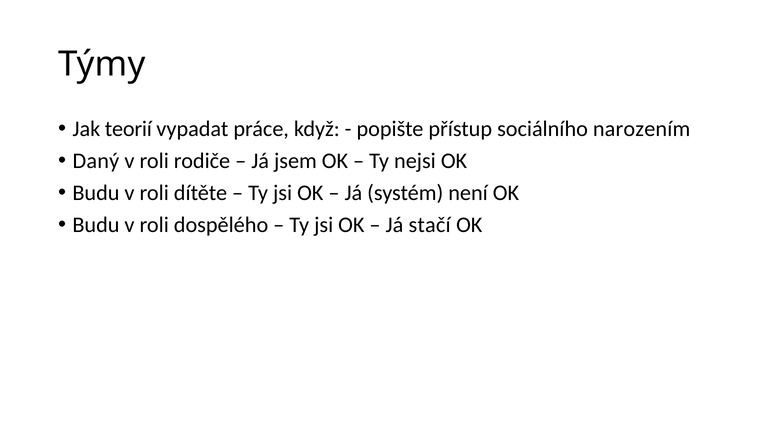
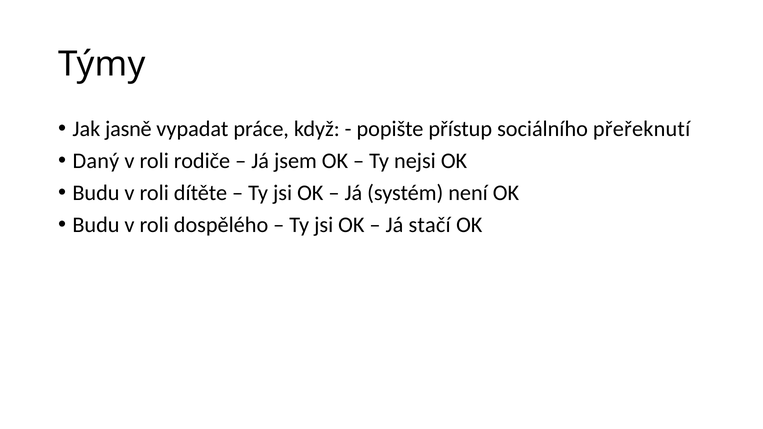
teorií: teorií -> jasně (128, 129)
narozením: narozením -> přeřeknutí (642, 129)
